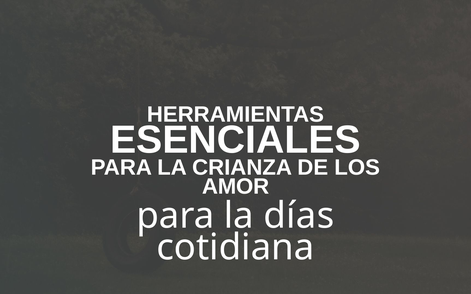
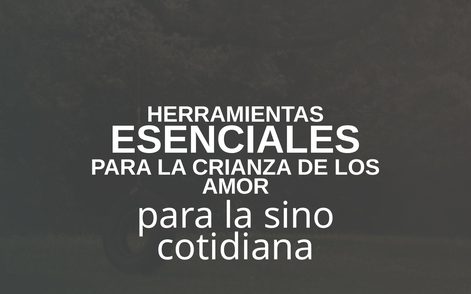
días: días -> sino (299, 216)
